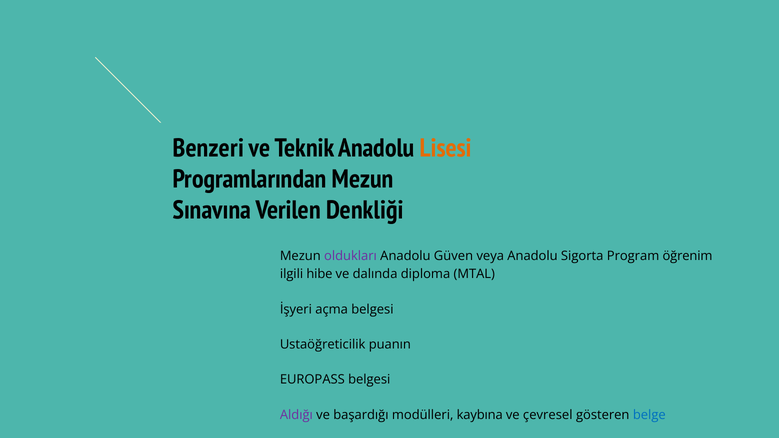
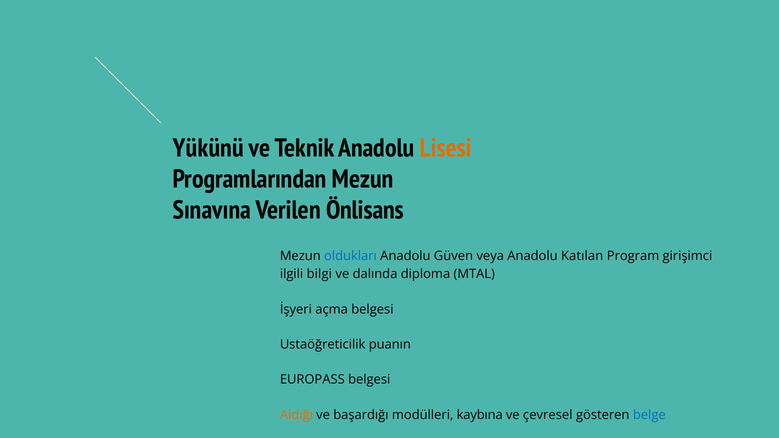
Benzeri: Benzeri -> Yükünü (208, 148)
Denkliği: Denkliği -> Önlisans (365, 210)
oldukları colour: purple -> blue (350, 256)
Sigorta: Sigorta -> Katılan (582, 256)
öğrenim: öğrenim -> girişimci (687, 256)
hibe: hibe -> bilgi (319, 274)
Aldığı colour: purple -> orange (296, 415)
